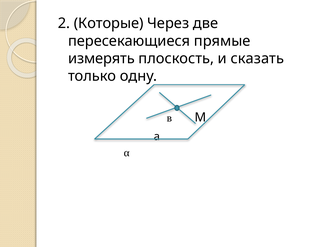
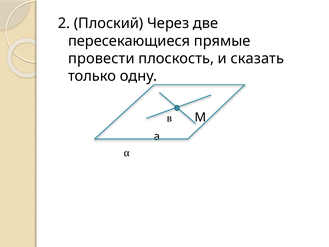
Которые: Которые -> Плоский (109, 23)
измерять: измерять -> провести (101, 58)
